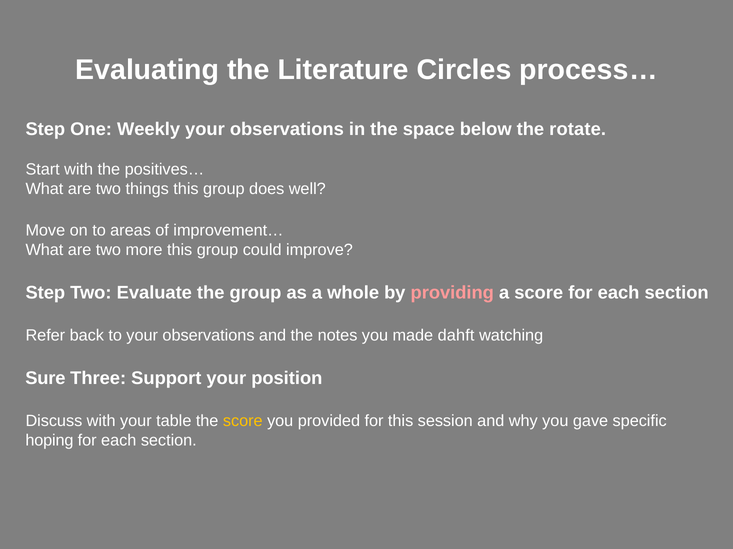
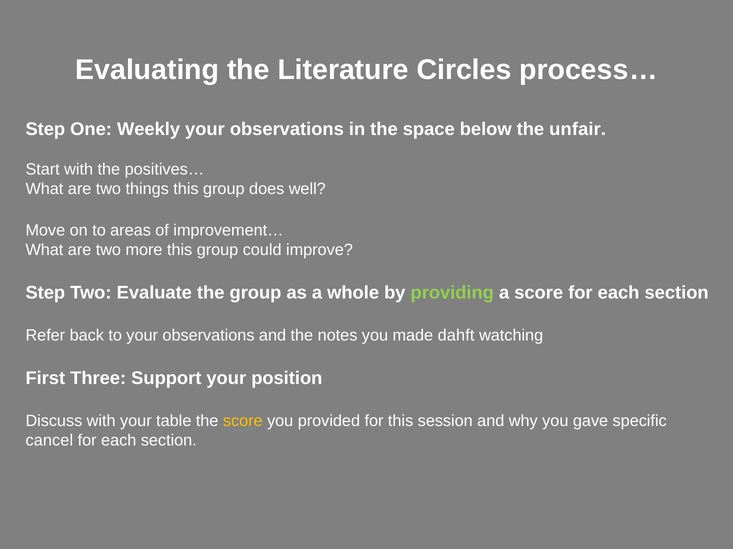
rotate: rotate -> unfair (578, 129)
providing colour: pink -> light green (452, 293)
Sure: Sure -> First (45, 379)
hoping: hoping -> cancel (49, 441)
